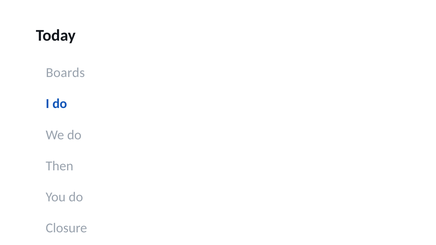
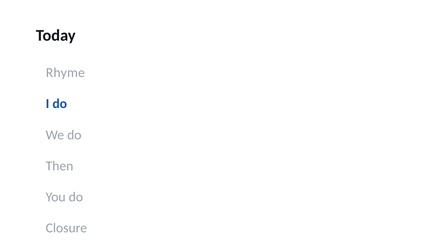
Boards: Boards -> Rhyme (65, 73)
